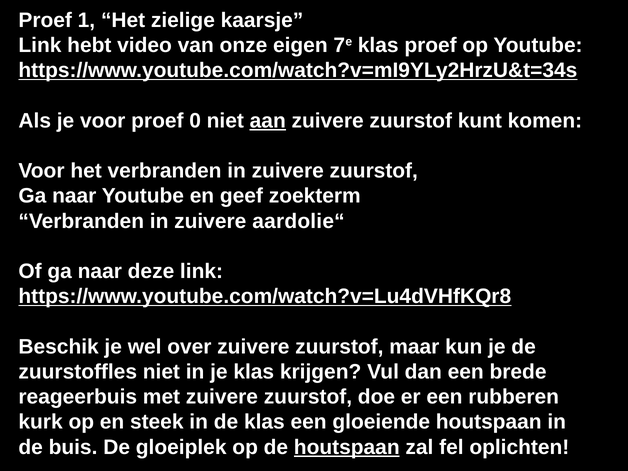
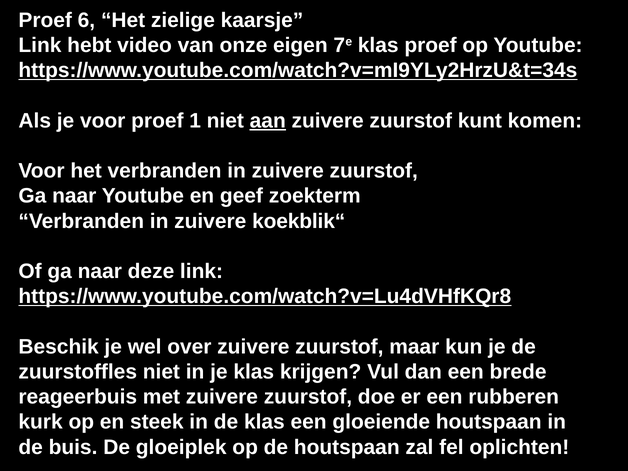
1: 1 -> 6 (86, 20)
0: 0 -> 1 (195, 121)
aardolie“: aardolie“ -> koekblik“ (299, 221)
houtspaan underline: present -> none (347, 447)
